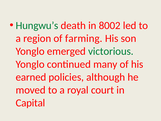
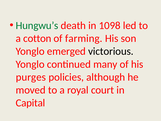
8002: 8002 -> 1098 (110, 25)
region: region -> cotton (37, 38)
victorious colour: green -> black (111, 51)
earned: earned -> purges (31, 77)
